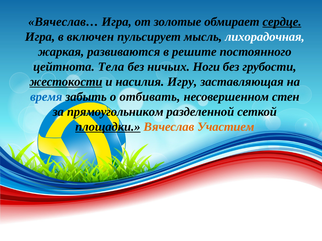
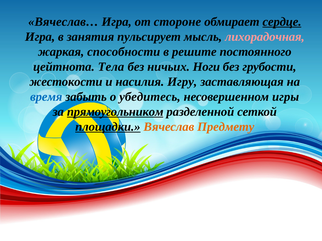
золотые: золотые -> стороне (177, 22)
включен: включен -> занятия (90, 37)
лихорадочная colour: white -> pink (265, 37)
развиваются: развиваются -> способности (124, 52)
жестокости underline: present -> none (66, 82)
отбивать: отбивать -> убедитесь (150, 97)
стен: стен -> игры (286, 97)
прямоугольником underline: none -> present (115, 112)
Участием: Участием -> Предмету (226, 127)
